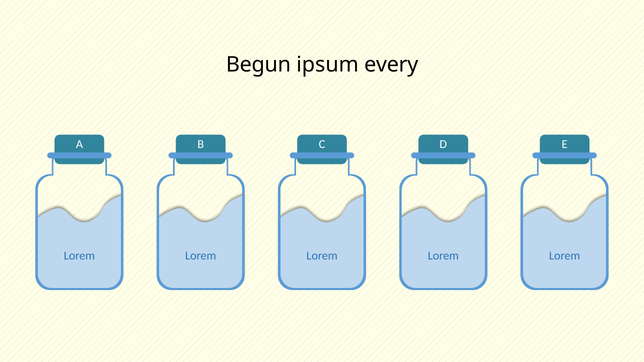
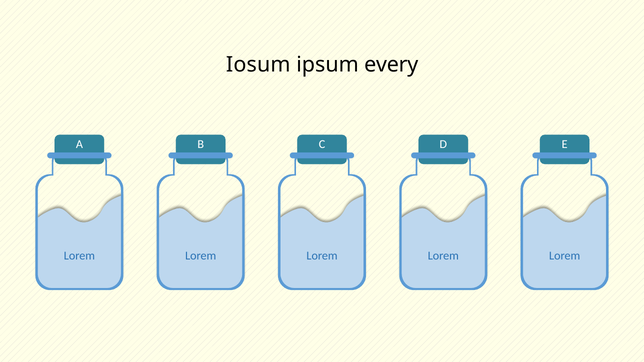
Begun: Begun -> Iosum (258, 65)
